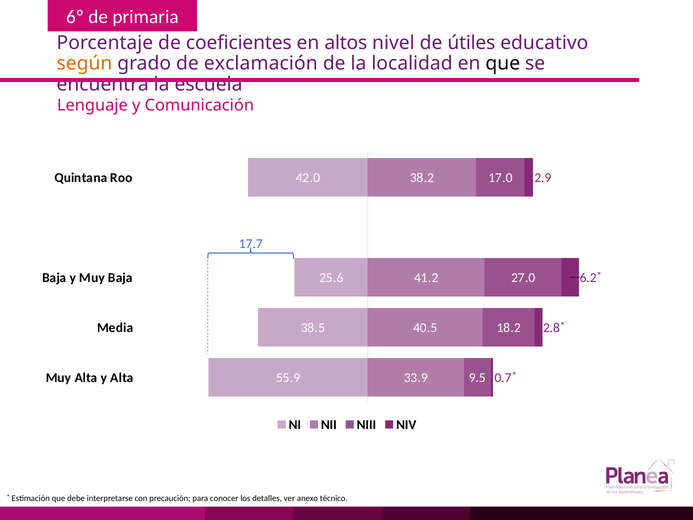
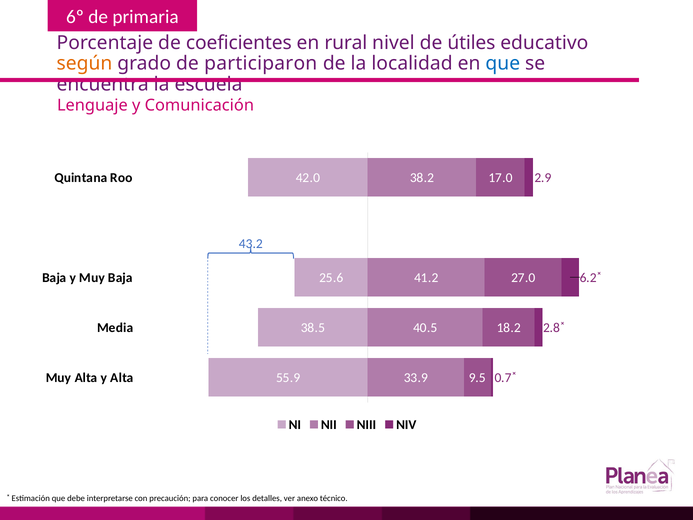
altos: altos -> rural (346, 43)
exclamación: exclamación -> participaron (261, 63)
que colour: black -> blue (503, 63)
17.7: 17.7 -> 43.2 (251, 243)
